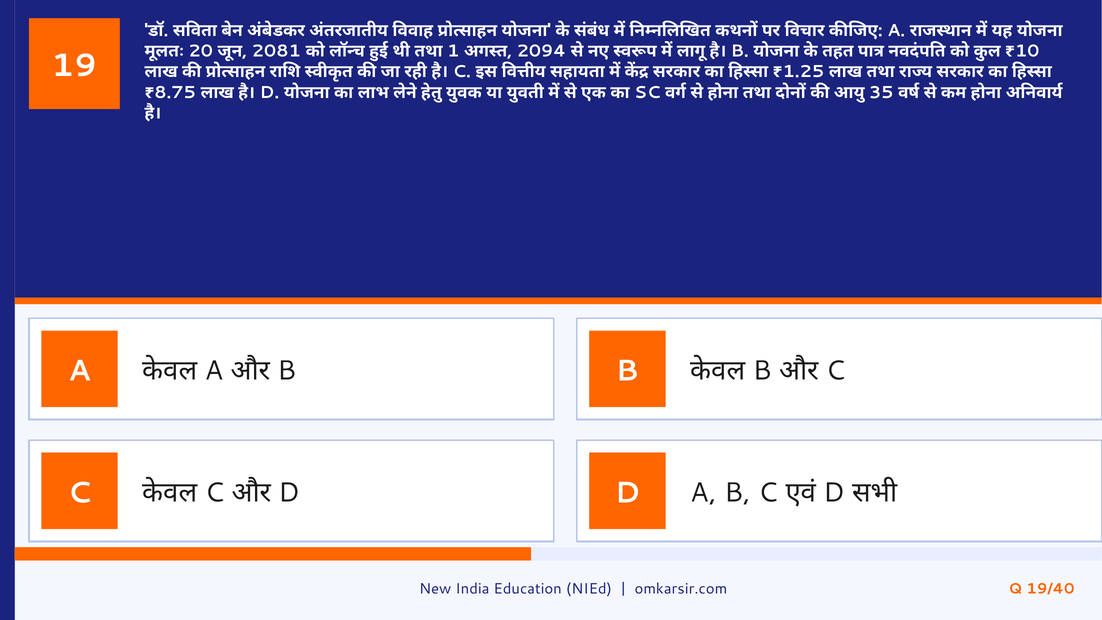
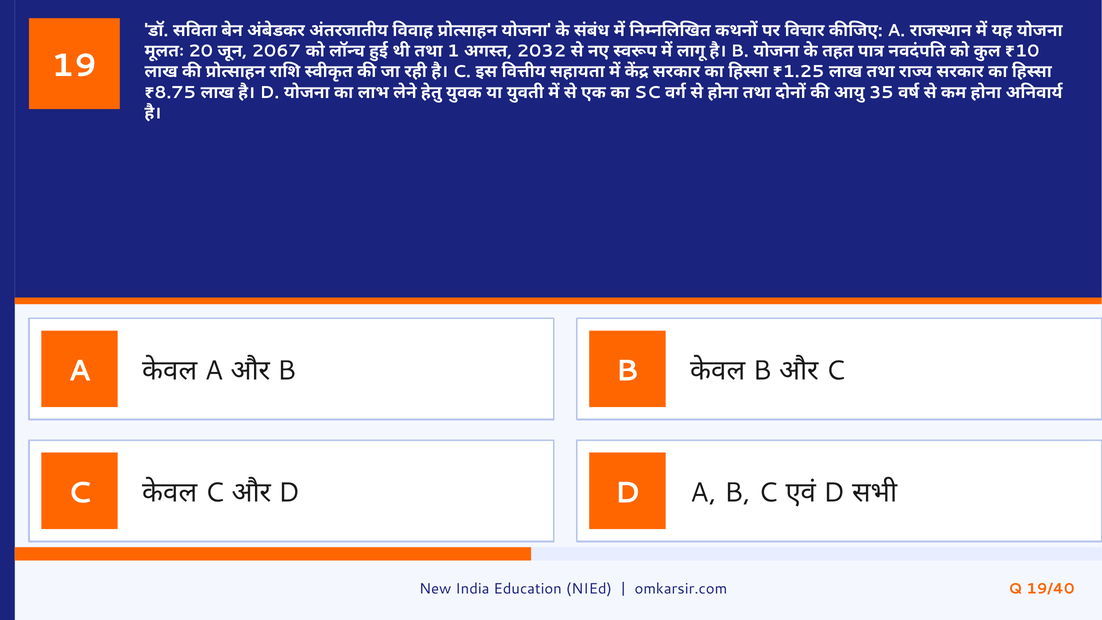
2081: 2081 -> 2067 (276, 51)
2094: 2094 -> 2032 (541, 51)
